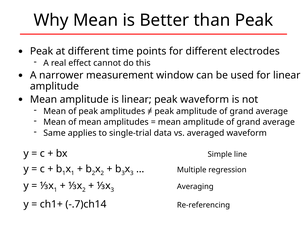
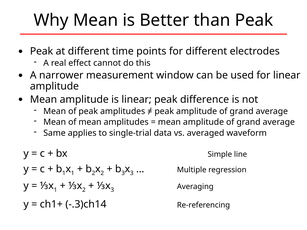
peak waveform: waveform -> difference (205, 99)
-.7)ch14: -.7)ch14 -> -.3)ch14 (86, 204)
